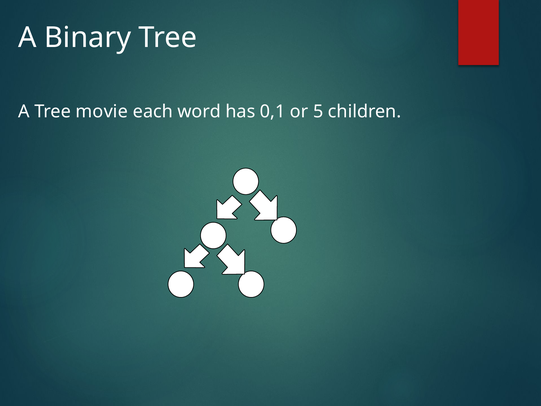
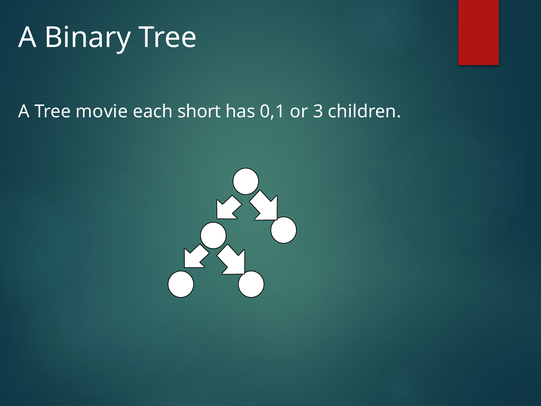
word: word -> short (199, 111)
5: 5 -> 3 (318, 111)
